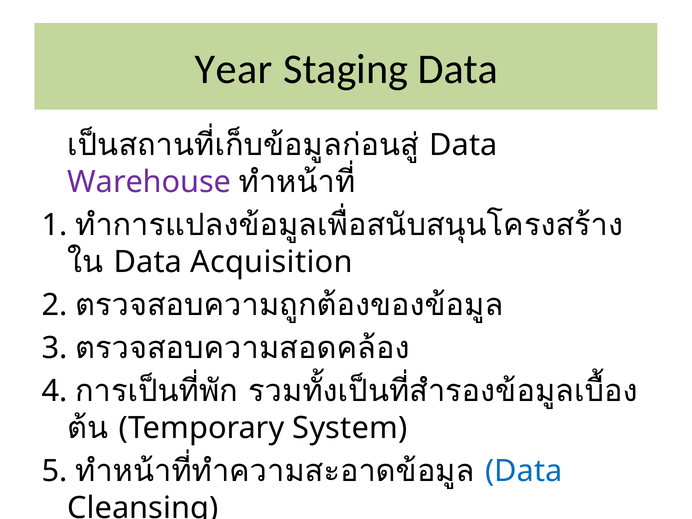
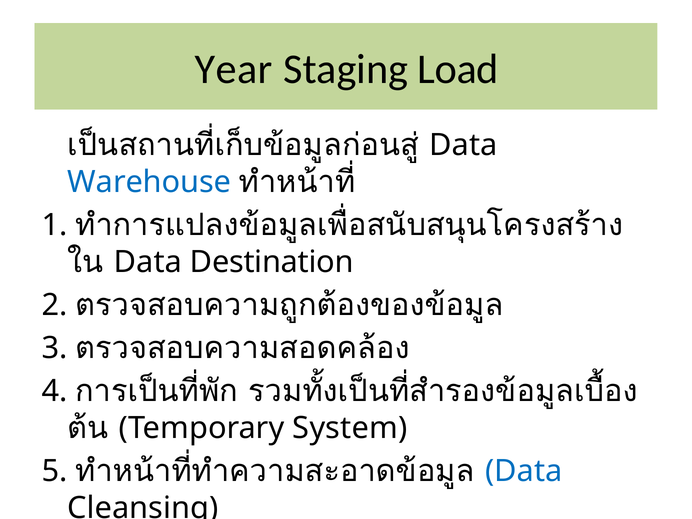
Staging Data: Data -> Load (458, 69)
Warehouse colour: purple -> blue (149, 182)
Acquisition: Acquisition -> Destination (272, 262)
